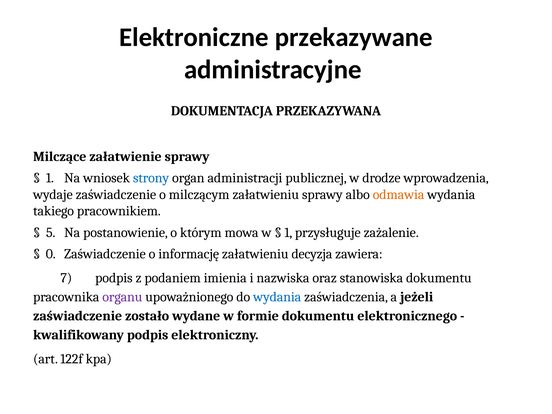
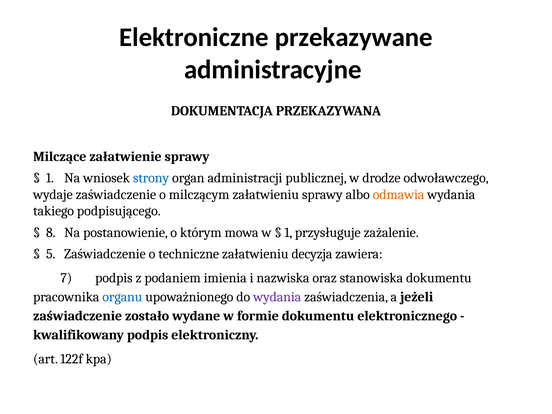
wprowadzenia: wprowadzenia -> odwoławczego (446, 178)
pracownikiem: pracownikiem -> podpisującego (119, 211)
5: 5 -> 8 (51, 233)
0: 0 -> 5 (51, 254)
informację: informację -> techniczne (189, 254)
organu colour: purple -> blue (122, 297)
wydania colour: blue -> purple (277, 297)
